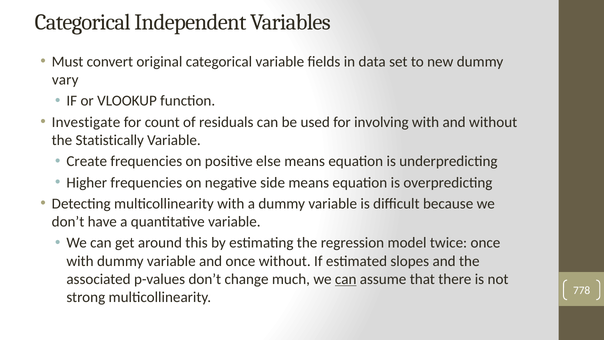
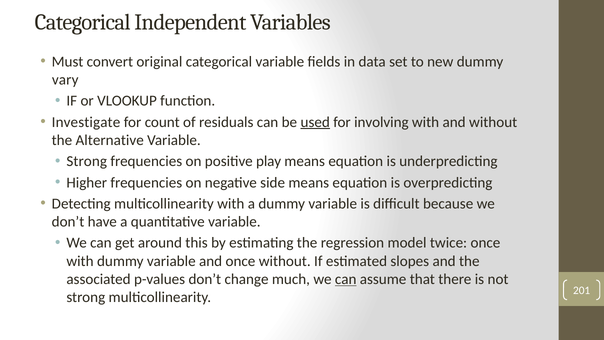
used underline: none -> present (315, 122)
Statistically: Statistically -> Alternative (110, 140)
Create: Create -> Strong (87, 161)
else: else -> play (269, 161)
778: 778 -> 201 (582, 290)
